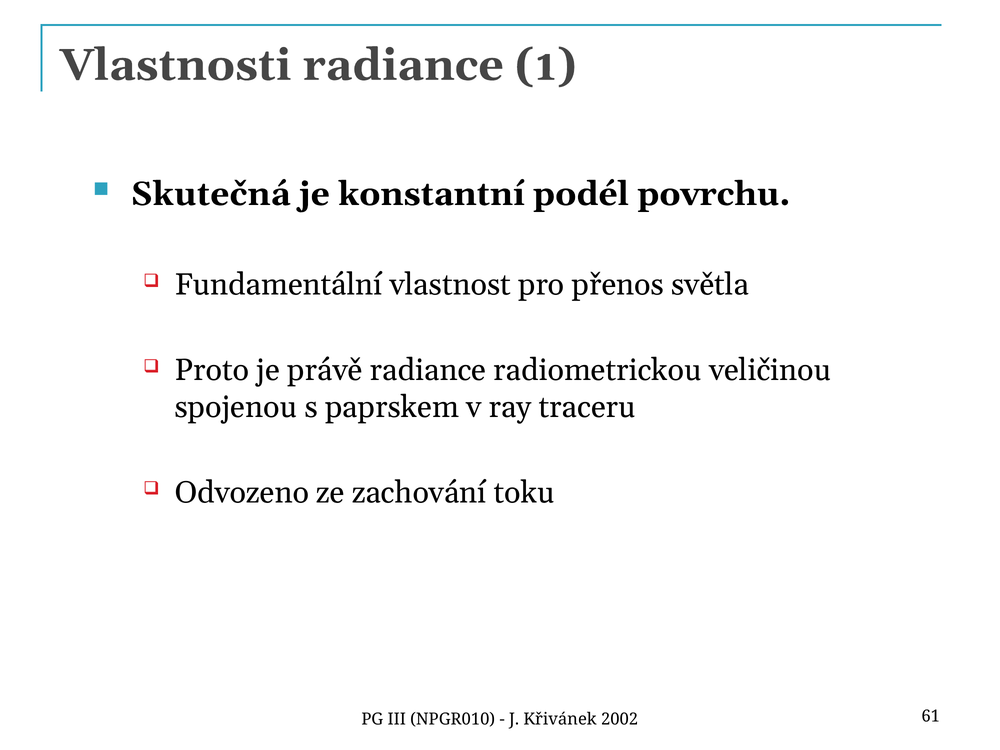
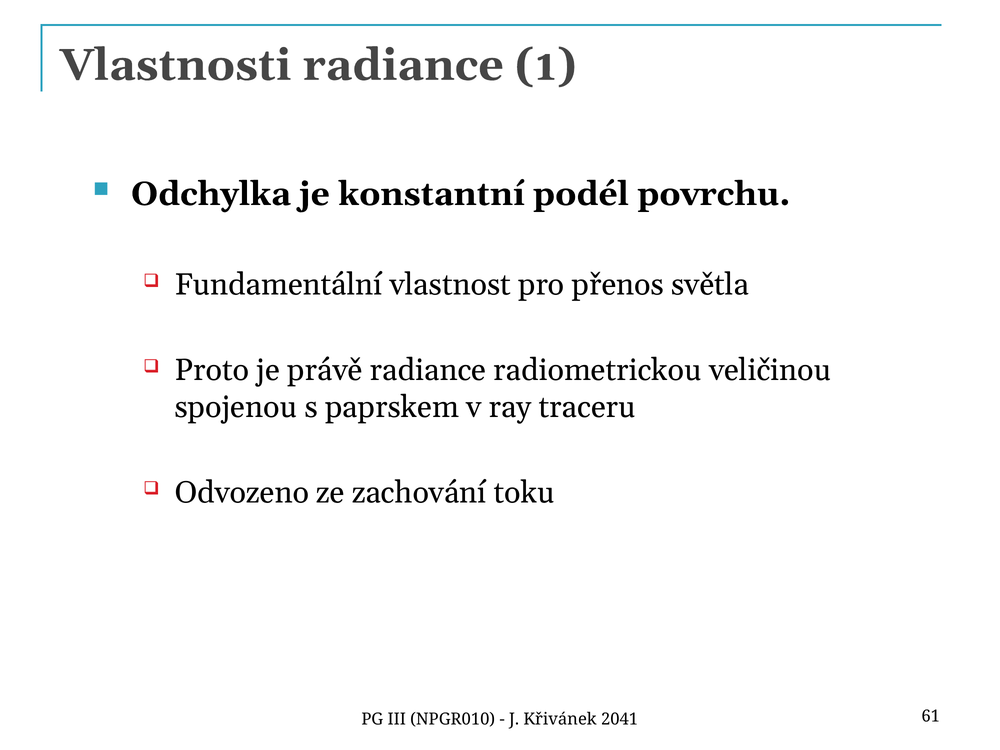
Skutečná: Skutečná -> Odchylka (211, 194)
2002: 2002 -> 2041 (620, 719)
